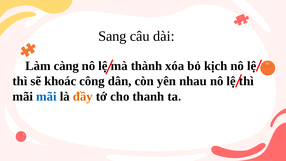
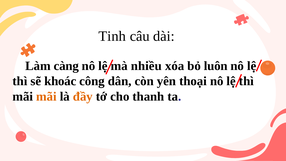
Sang: Sang -> Tinh (112, 36)
thành: thành -> nhiều (146, 66)
kịch: kịch -> luôn (216, 66)
nhau: nhau -> thoại (193, 81)
mãi colour: blue -> orange (46, 96)
